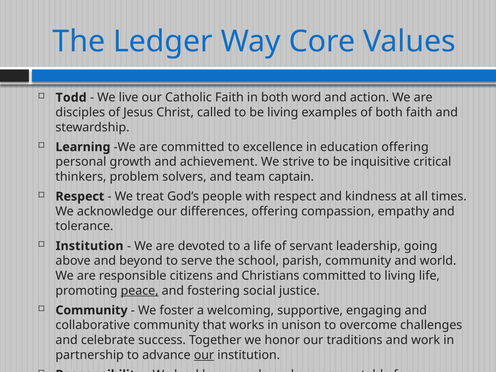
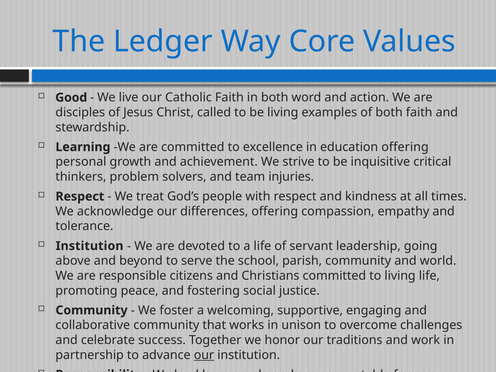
Todd: Todd -> Good (71, 98)
captain: captain -> injuries (291, 177)
peace underline: present -> none (140, 291)
